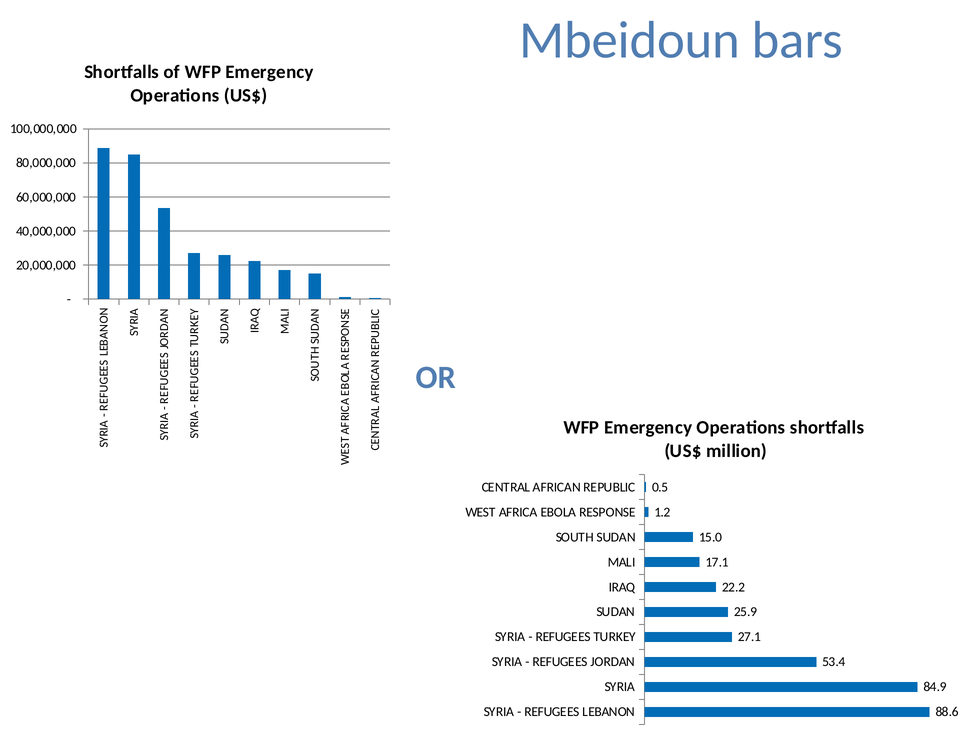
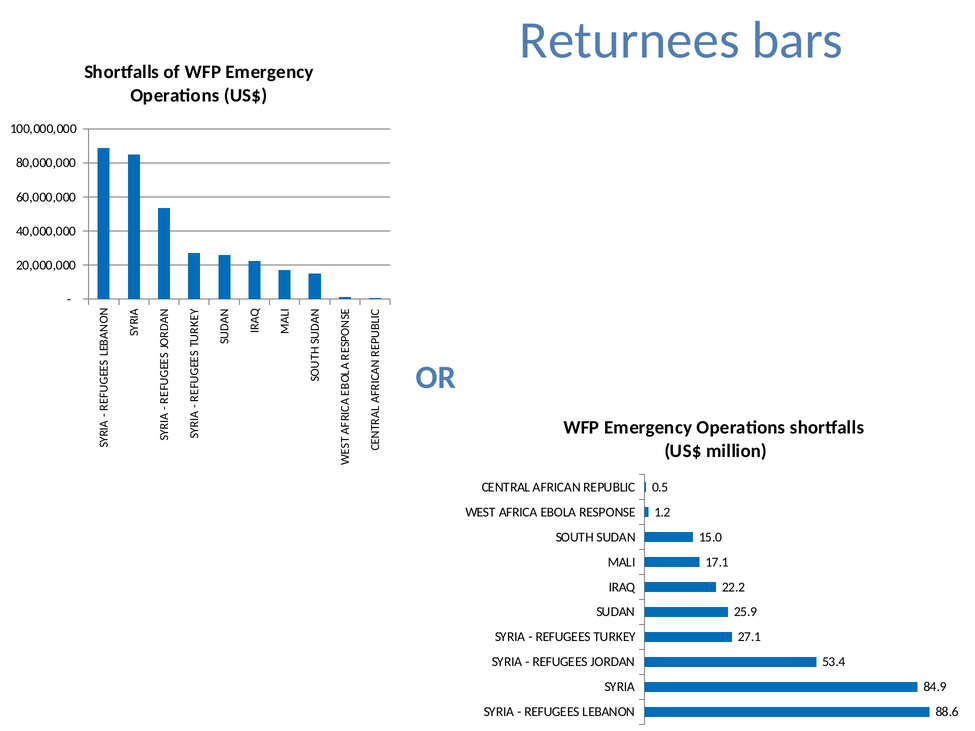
Mbeidoun: Mbeidoun -> Returnees (630, 40)
